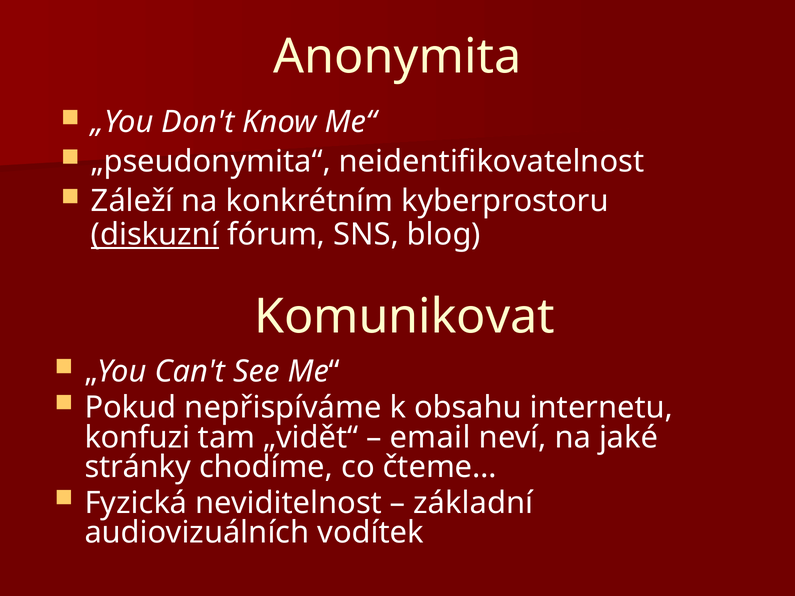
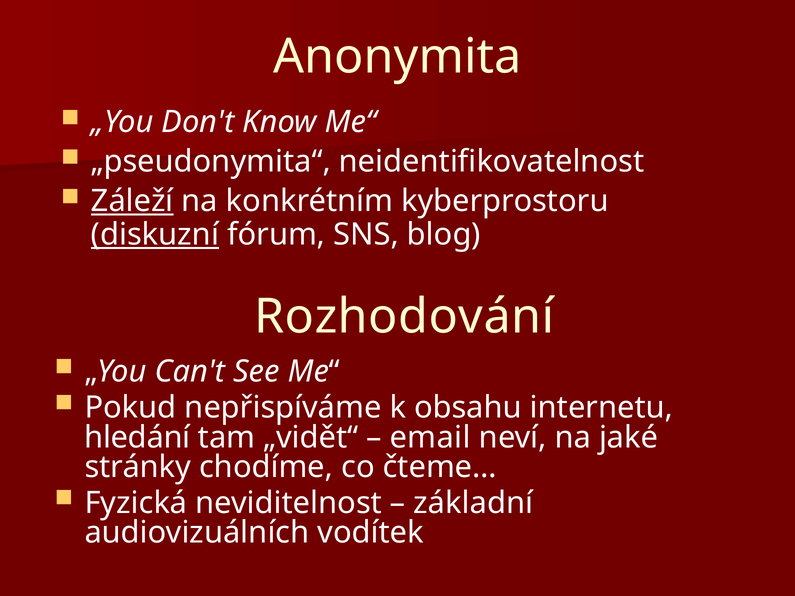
Záleží underline: none -> present (132, 201)
Komunikovat: Komunikovat -> Rozhodování (404, 317)
konfuzi: konfuzi -> hledání (137, 437)
